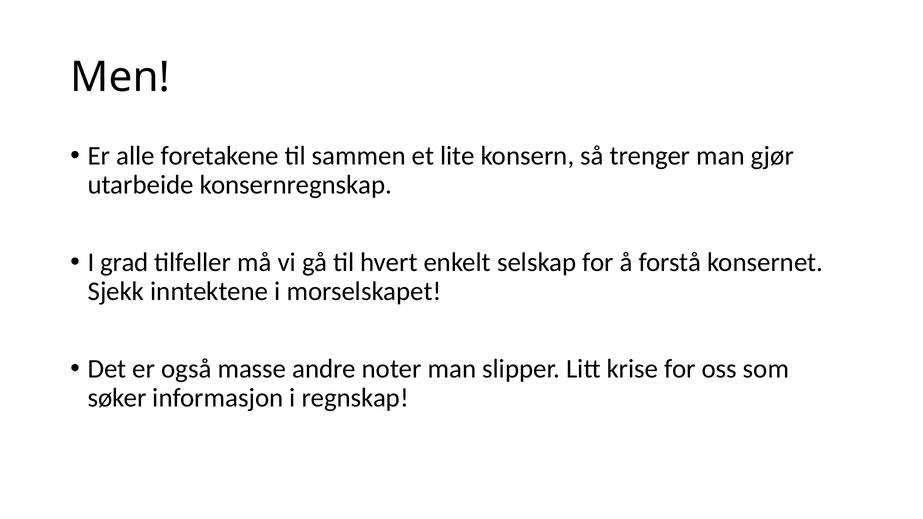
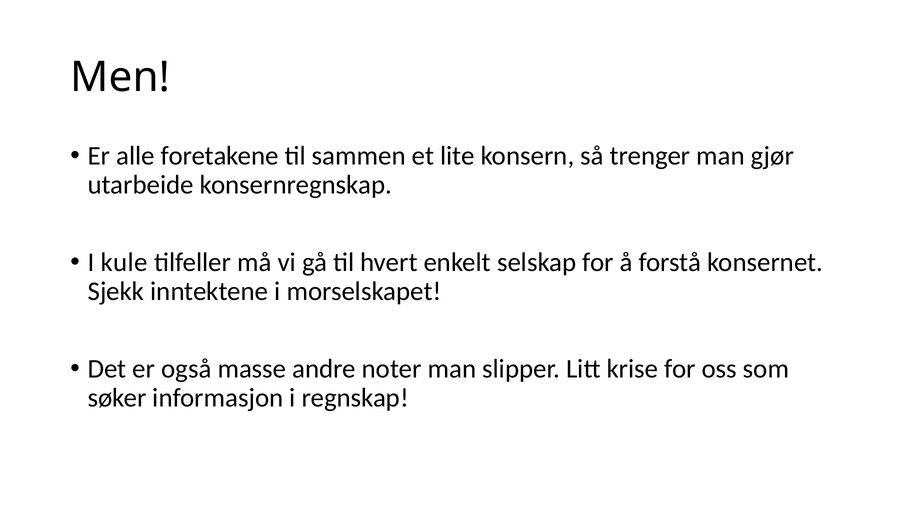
grad: grad -> kule (124, 263)
